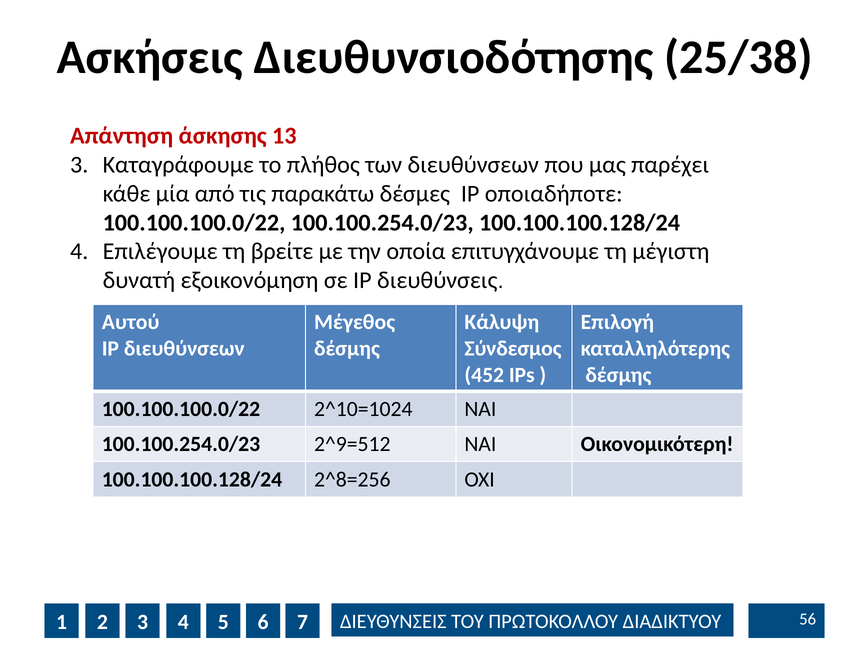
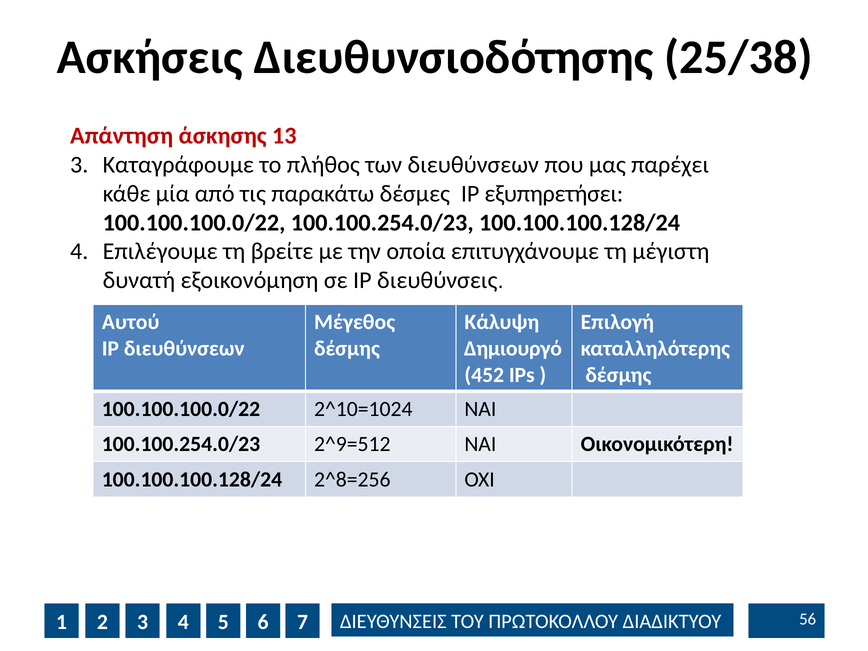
οποιαδήποτε: οποιαδήποτε -> εξυπηρετήσει (554, 194)
Σύνδεσμος: Σύνδεσμος -> Δημιουργό (513, 349)
